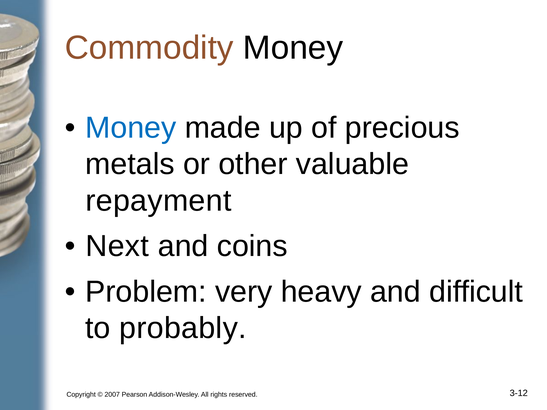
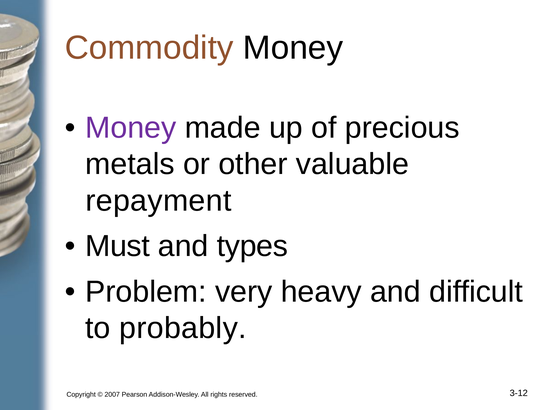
Money colour: blue -> purple (131, 128)
Next: Next -> Must (117, 246)
coins: coins -> types (252, 246)
